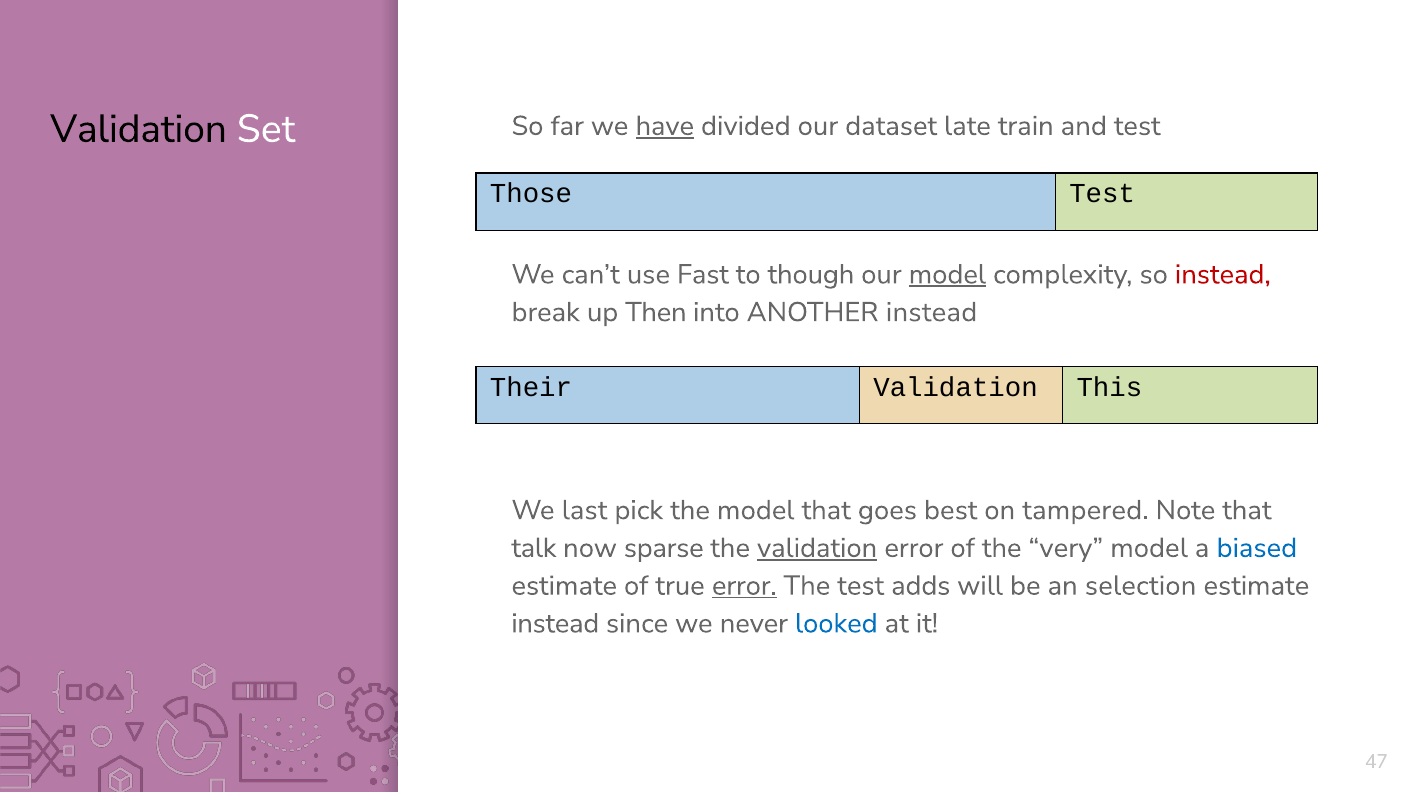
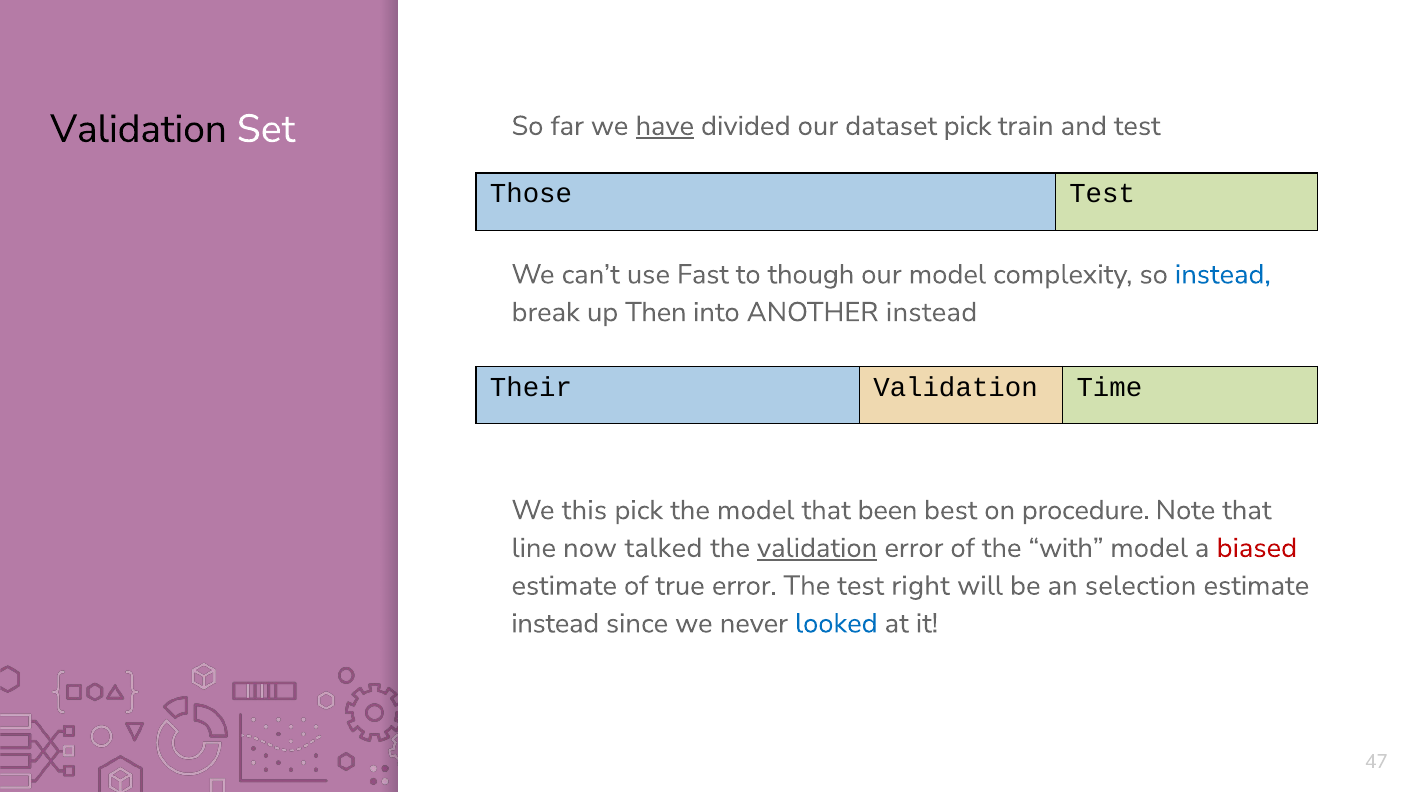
dataset late: late -> pick (968, 126)
model underline: present -> none (947, 274)
instead colour: red -> blue (1223, 274)
This: This -> Time (1109, 387)
last: last -> this (584, 510)
goes: goes -> been (888, 510)
tampered: tampered -> procedure (1086, 510)
talk: talk -> line (534, 548)
sparse: sparse -> talked (663, 548)
very: very -> with (1066, 548)
biased colour: blue -> red (1257, 548)
error underline: present -> none (744, 586)
adds: adds -> right (921, 586)
